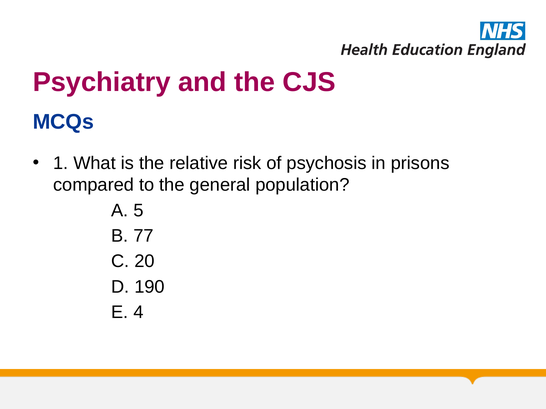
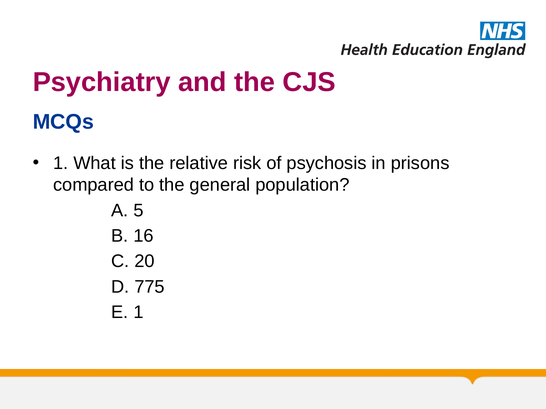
77: 77 -> 16 (143, 236)
190: 190 -> 775 (150, 287)
E 4: 4 -> 1 (138, 313)
